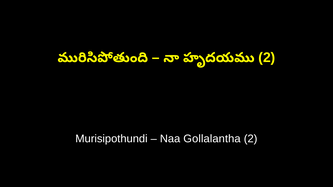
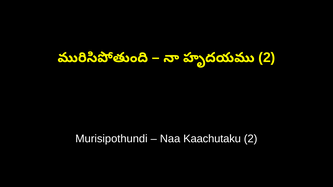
Gollalantha: Gollalantha -> Kaachutaku (212, 139)
